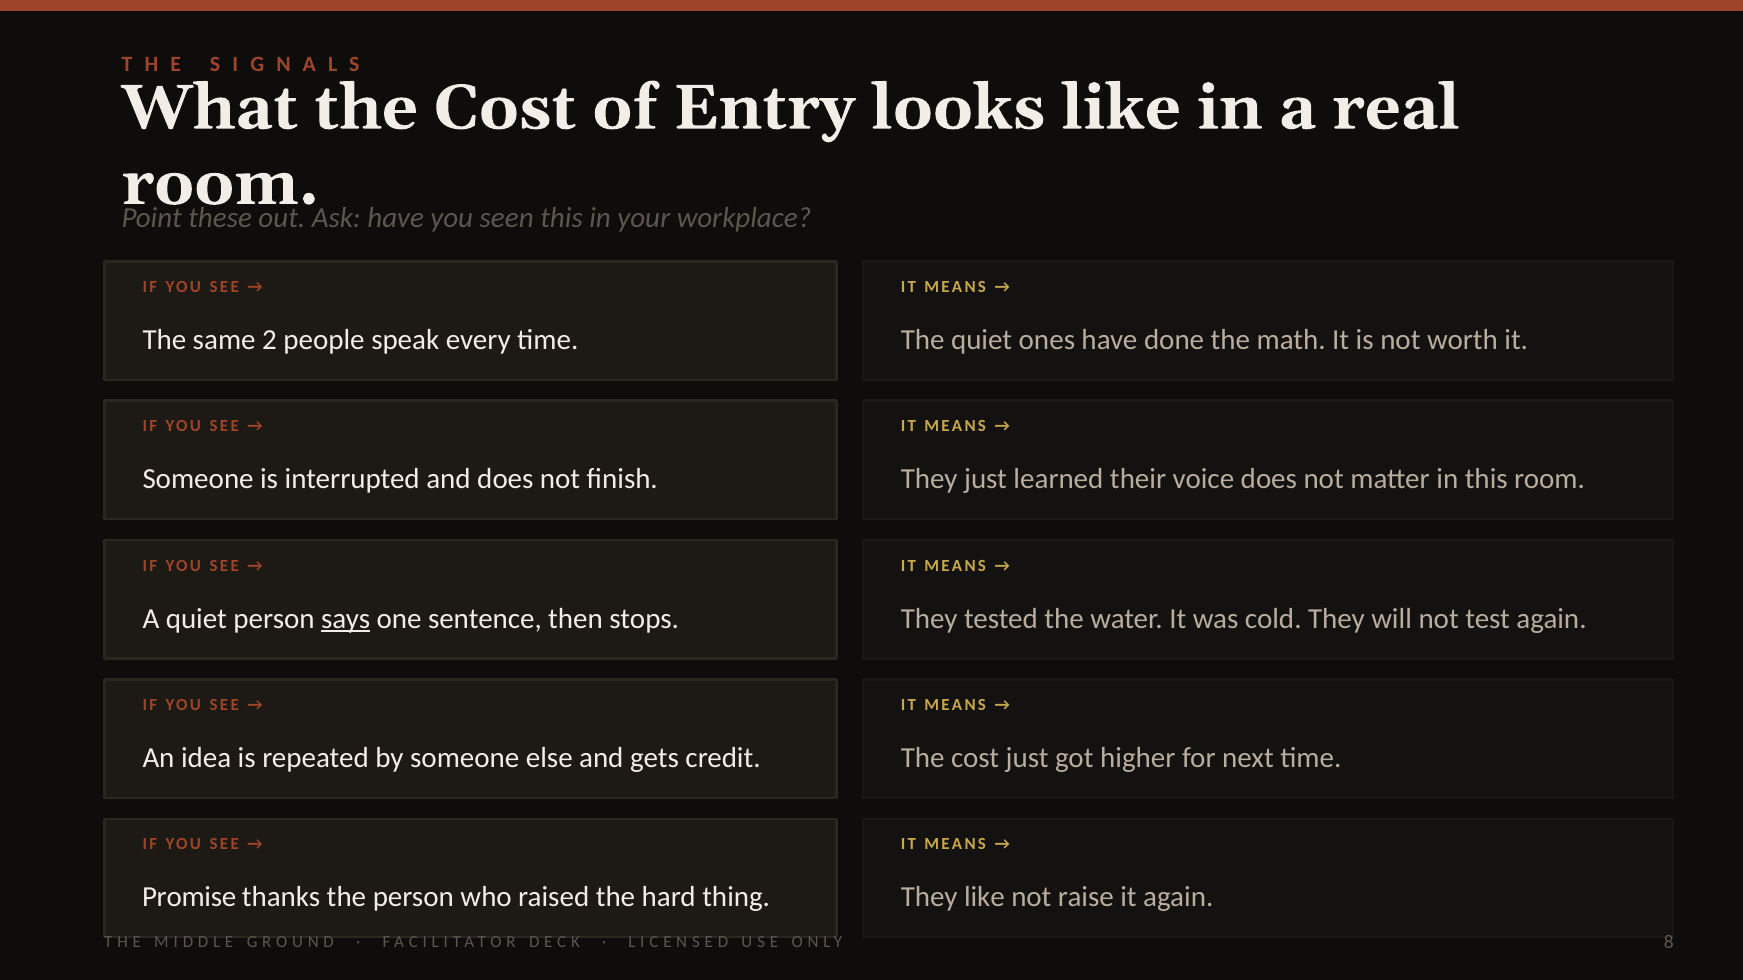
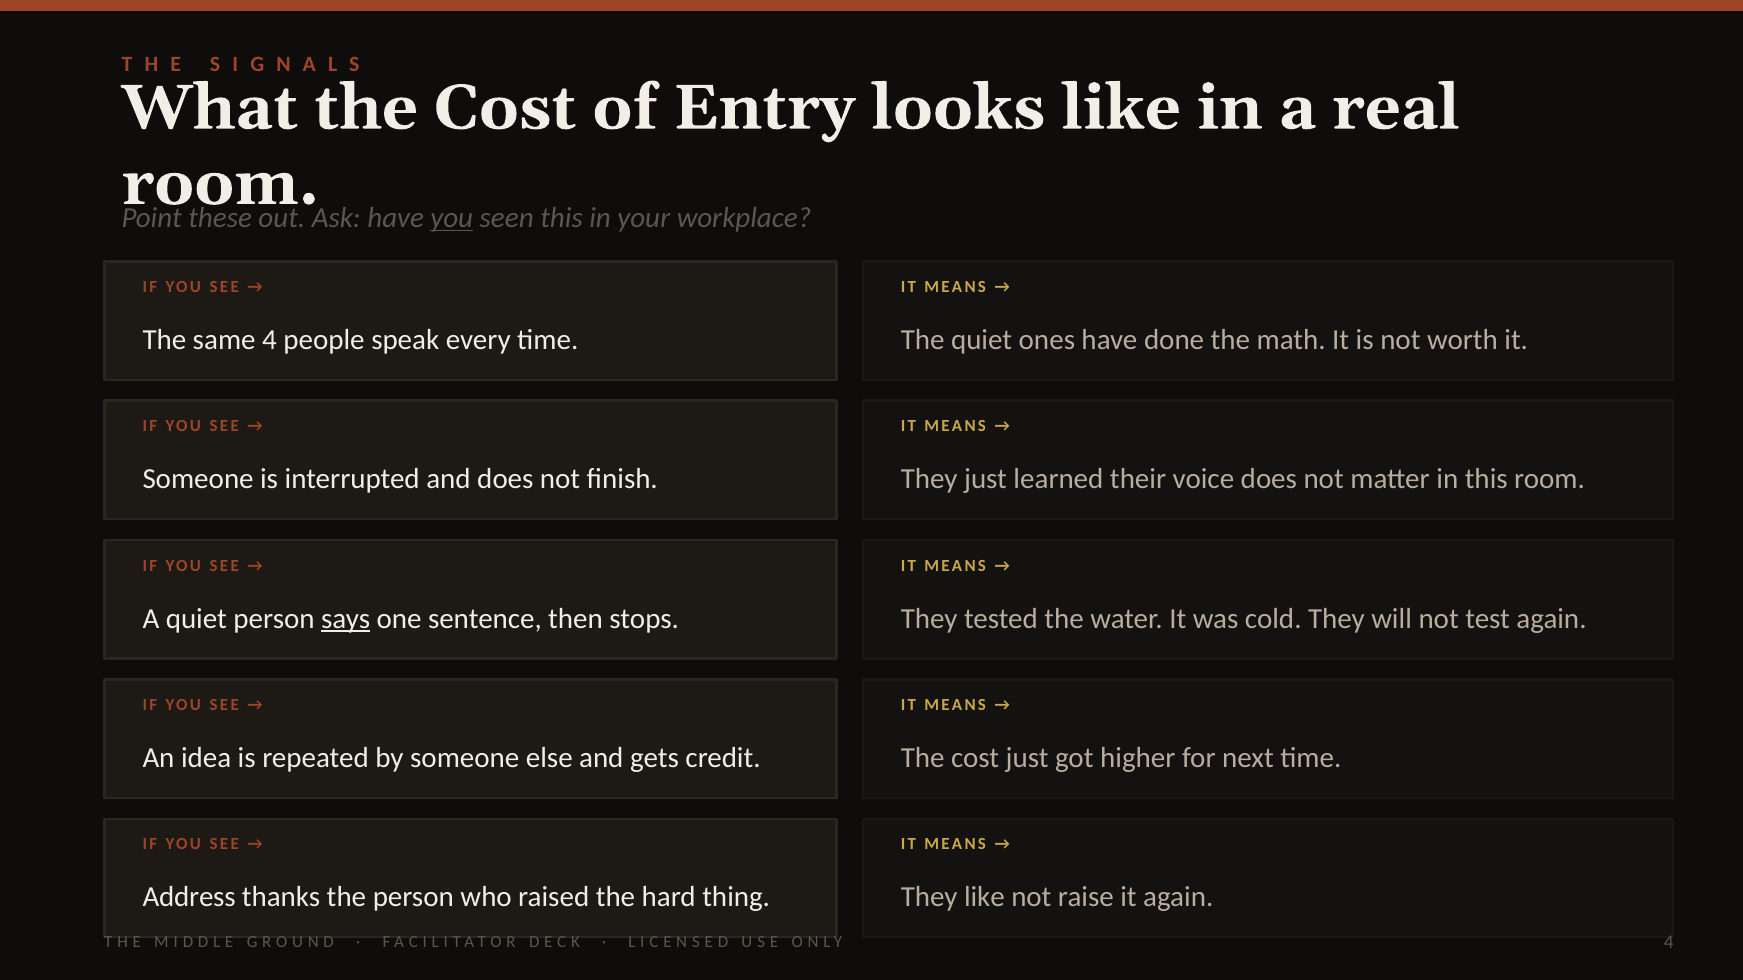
you underline: none -> present (452, 218)
same 2: 2 -> 4 (269, 340)
Promise: Promise -> Address (189, 898)
8: 8 -> 4 (1669, 943)
